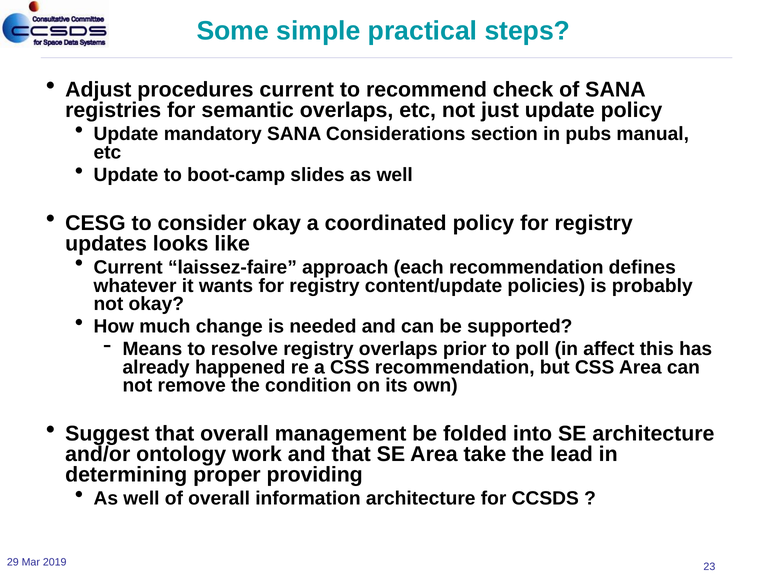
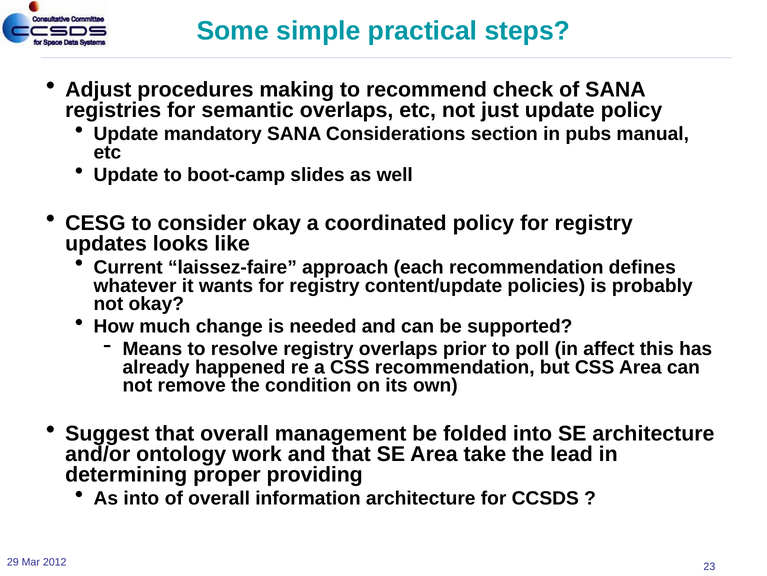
procedures current: current -> making (297, 90)
well: well -> into (141, 498)
2019: 2019 -> 2012 (55, 562)
